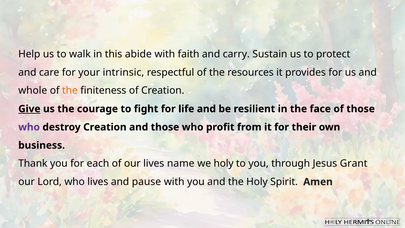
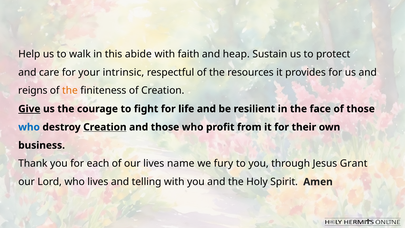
carry: carry -> heap (236, 54)
whole: whole -> reigns (33, 91)
who colour: purple -> blue (29, 127)
Creation underline: none -> present (105, 127)
we holy: holy -> fury (223, 163)
pause: pause -> telling (147, 182)
